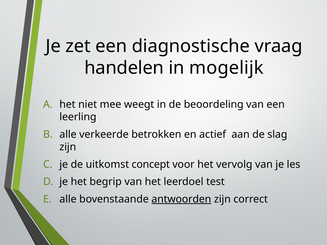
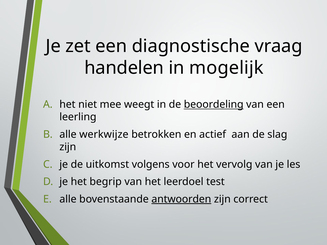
beoordeling underline: none -> present (214, 105)
verkeerde: verkeerde -> werkwijze (104, 135)
concept: concept -> volgens (151, 164)
